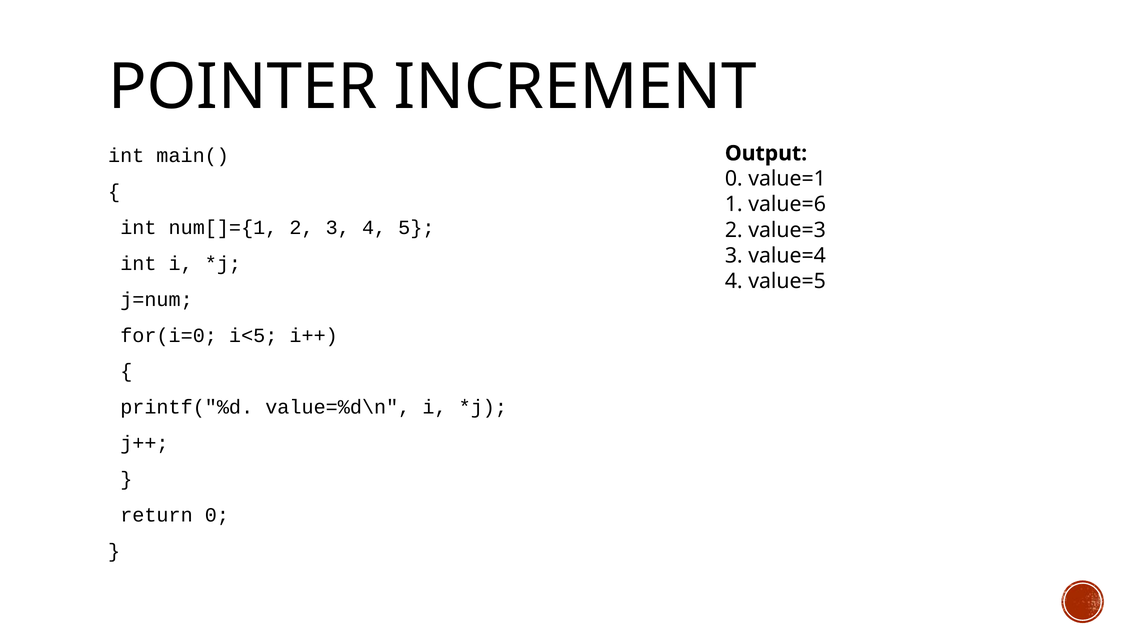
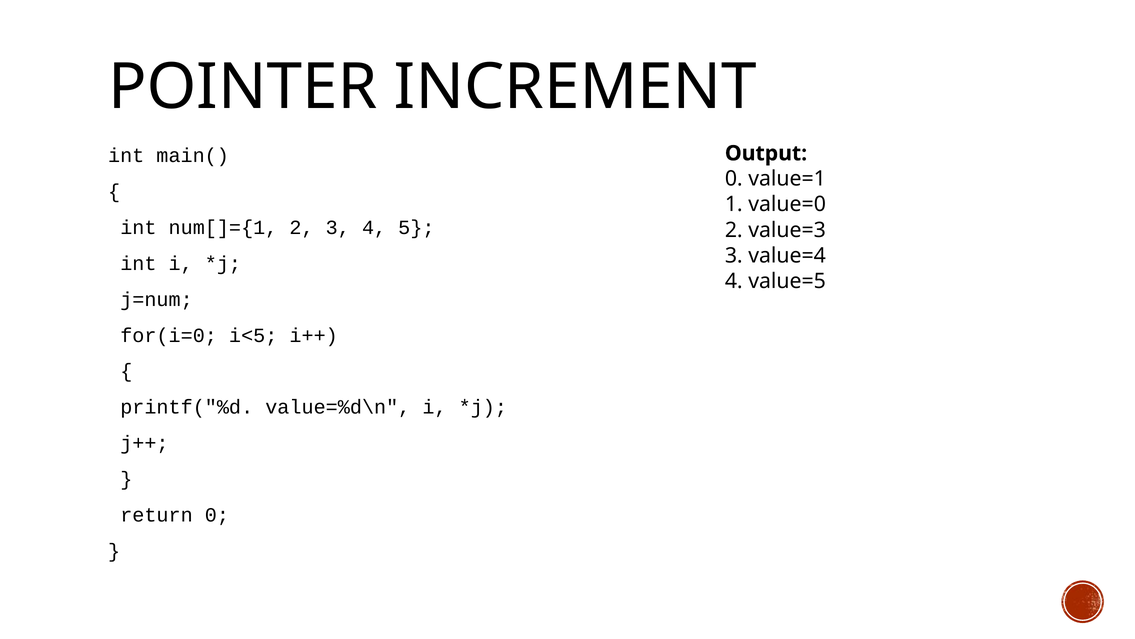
value=6: value=6 -> value=0 (787, 204)
